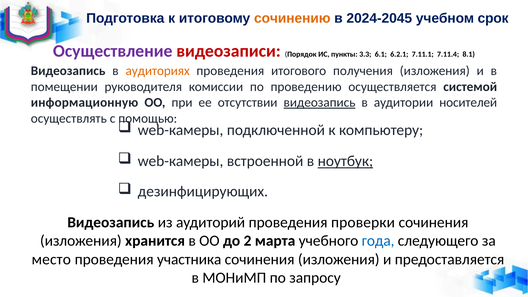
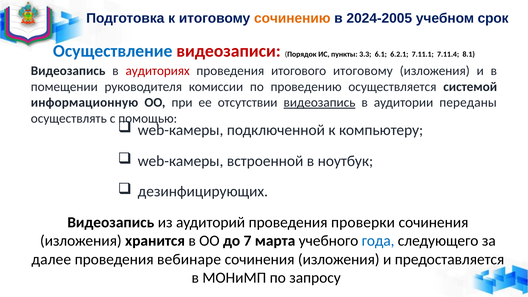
2024-2045: 2024-2045 -> 2024-2005 (379, 18)
Осуществление colour: purple -> blue (113, 51)
аудиториях colour: orange -> red (158, 71)
итогового получения: получения -> итоговому (363, 71)
носителей: носителей -> переданы (468, 102)
ноутбук underline: present -> none (345, 161)
2: 2 -> 7 (248, 241)
место: место -> далее (51, 259)
участника: участника -> вебинаре (189, 259)
